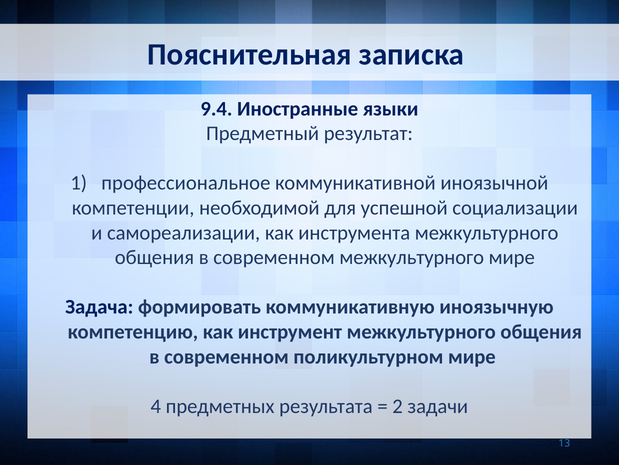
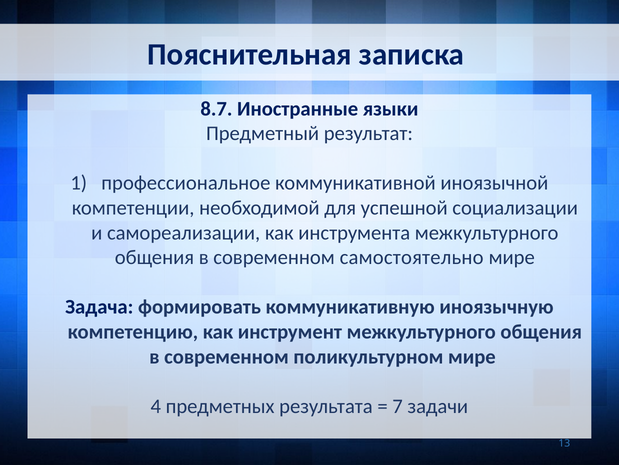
9.4: 9.4 -> 8.7 (216, 109)
современном межкультурного: межкультурного -> самостоятельно (412, 257)
2: 2 -> 7 (397, 406)
